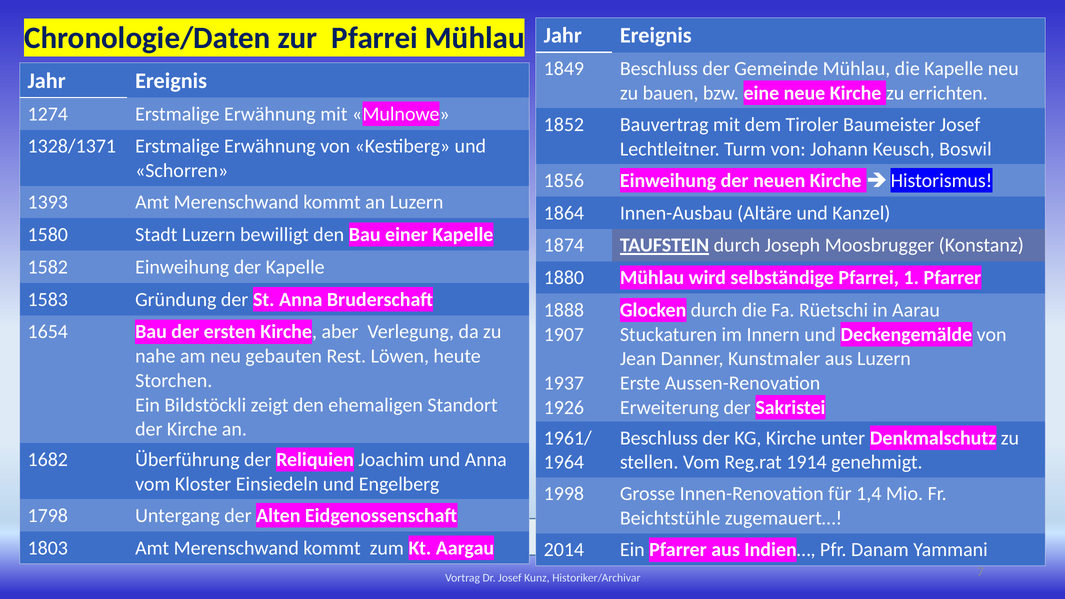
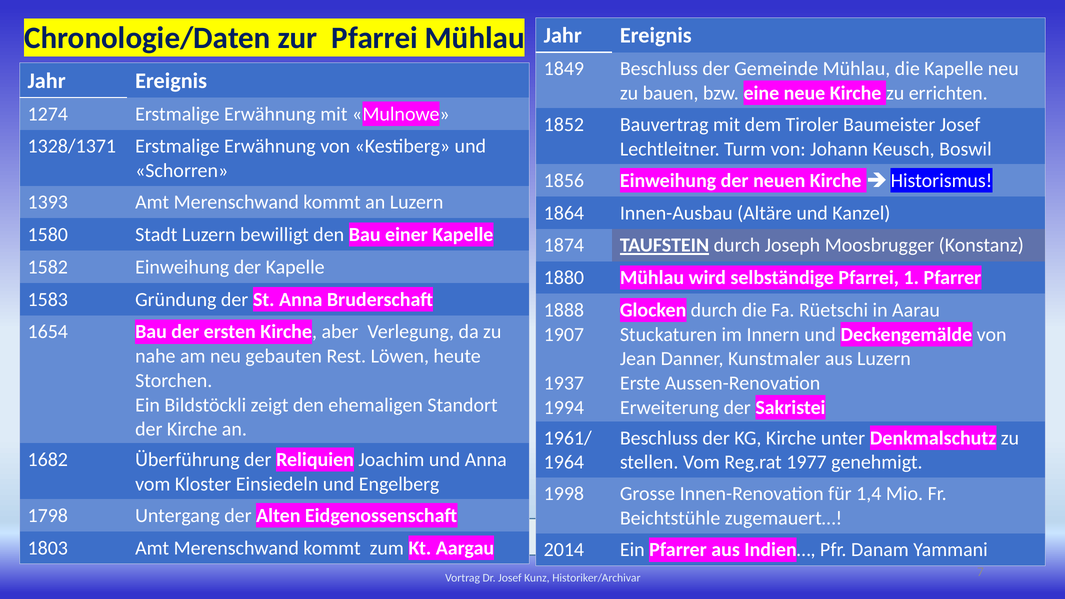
1926: 1926 -> 1994 (564, 408)
1914: 1914 -> 1977 (807, 462)
